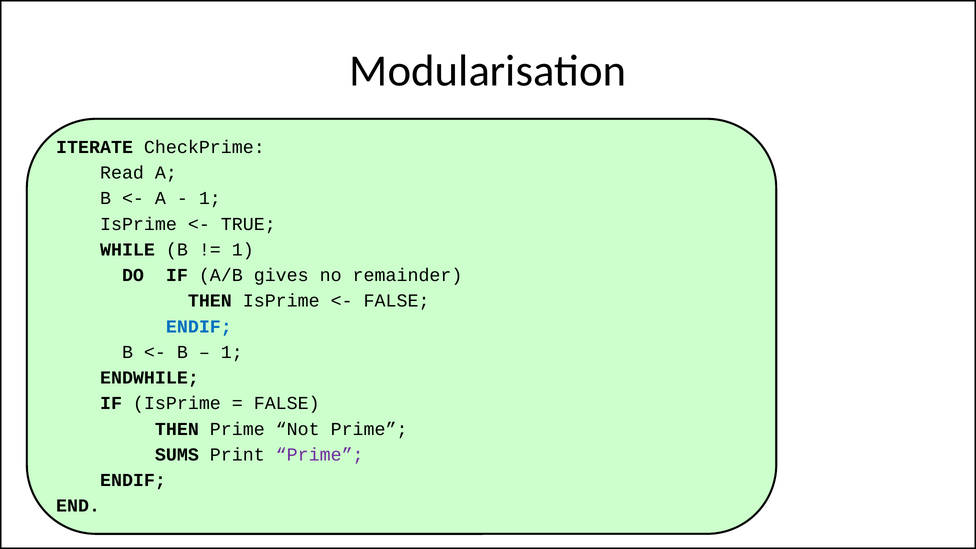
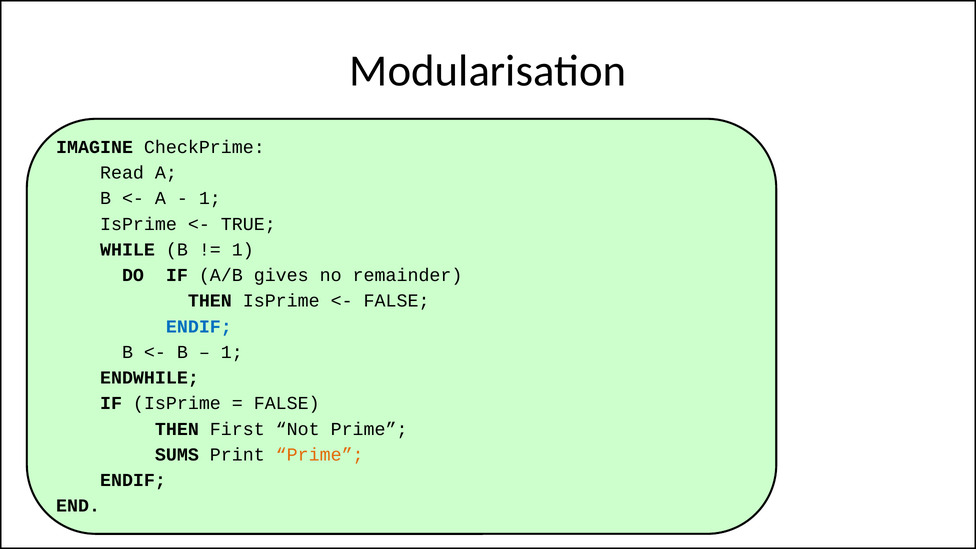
ITERATE: ITERATE -> IMAGINE (95, 147)
THEN Prime: Prime -> First (237, 429)
Prime colour: purple -> orange (320, 455)
